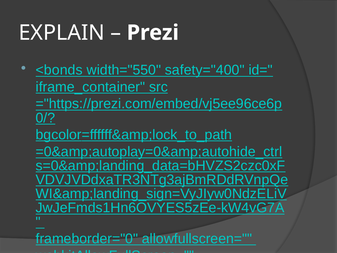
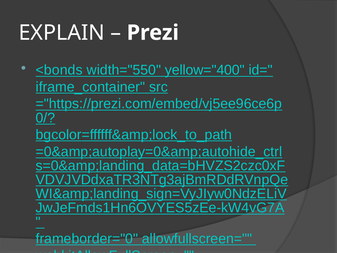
safety="400: safety="400 -> yellow="400 (205, 70)
